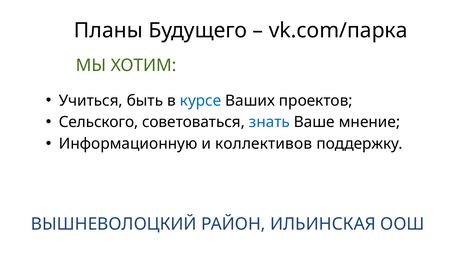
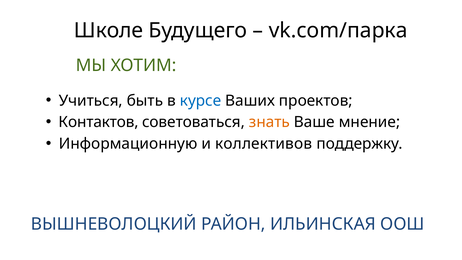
Планы: Планы -> Школе (109, 30)
Сельского: Сельского -> Контактов (99, 122)
знать colour: blue -> orange (269, 122)
